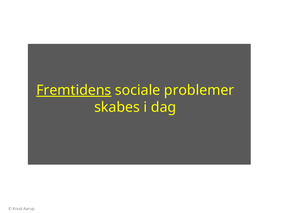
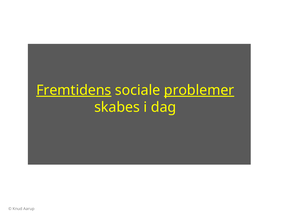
problemer underline: none -> present (199, 90)
